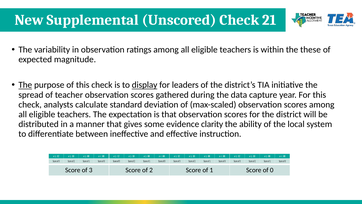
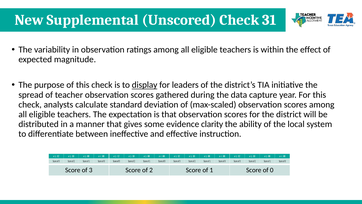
21: 21 -> 31 (269, 20)
these: these -> effect (311, 50)
The underline: present -> none (25, 85)
